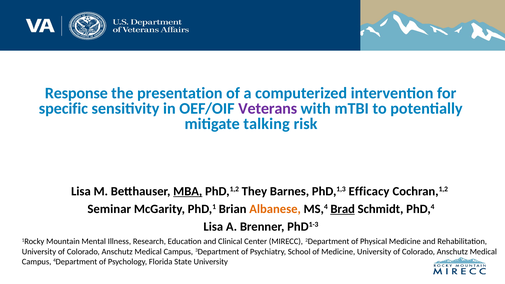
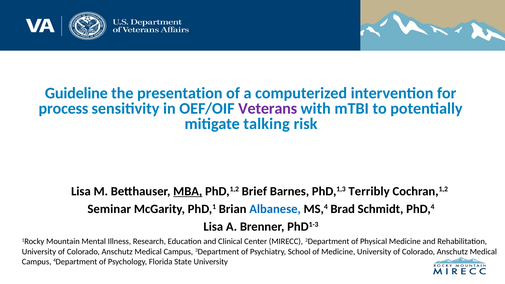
Response: Response -> Guideline (76, 93)
specific: specific -> process (63, 109)
They: They -> Brief (254, 191)
Efficacy: Efficacy -> Terribly (369, 191)
Albanese colour: orange -> blue (275, 209)
Brad underline: present -> none (343, 209)
